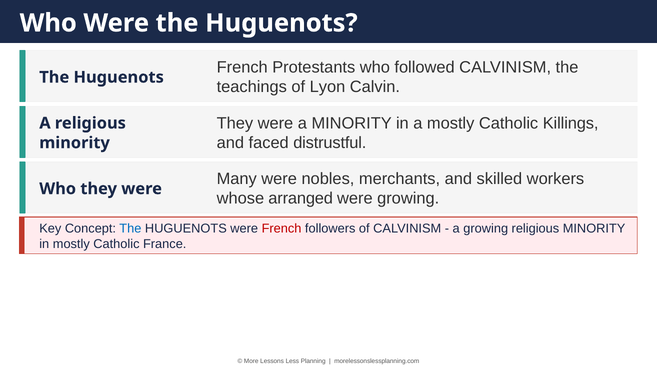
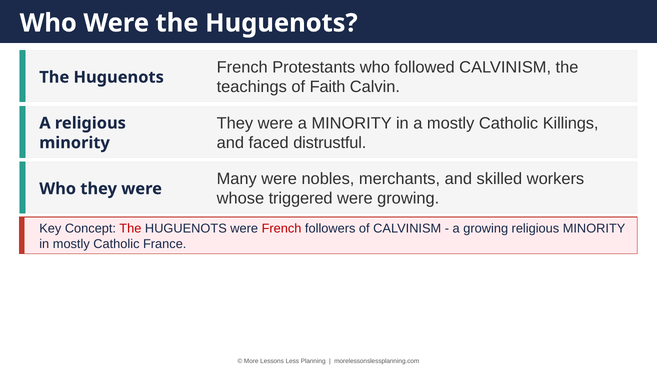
Lyon: Lyon -> Faith (328, 87)
arranged: arranged -> triggered (301, 199)
The colour: blue -> red (130, 229)
